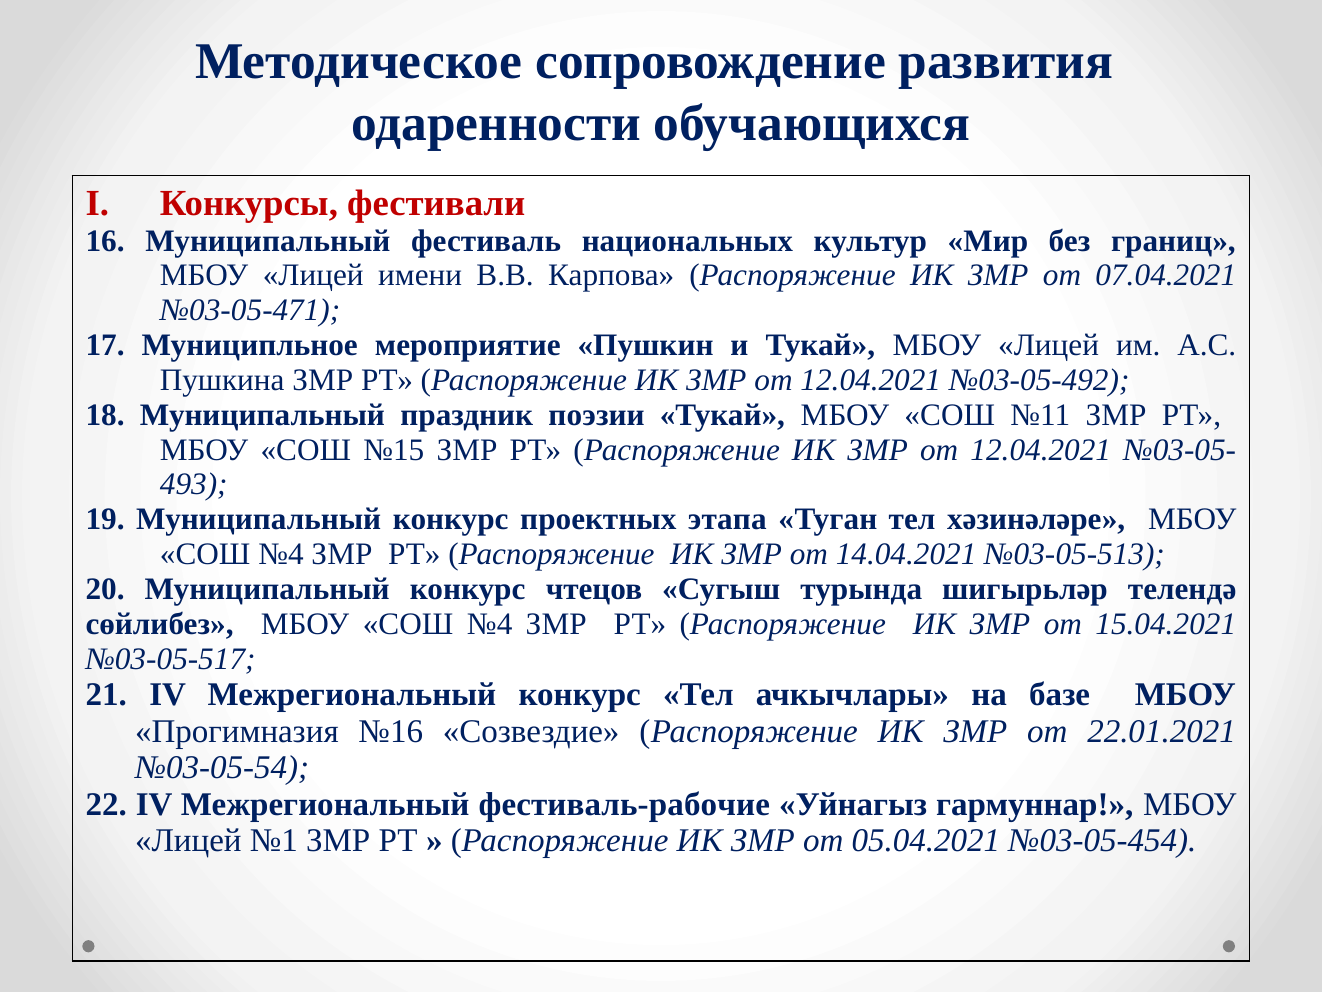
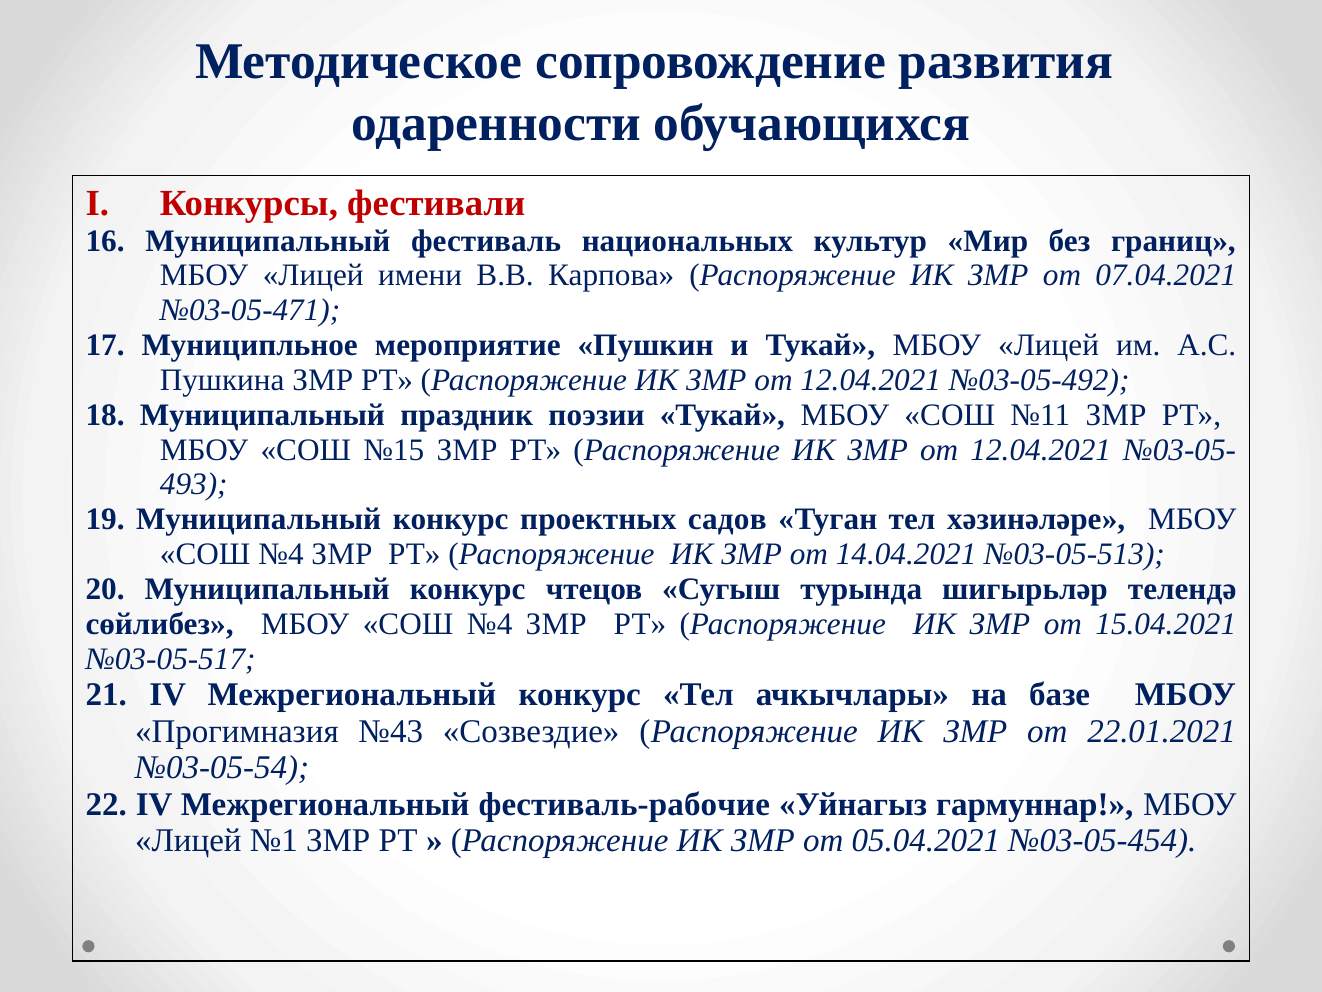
этапа: этапа -> садов (727, 519)
№16: №16 -> №43 (391, 731)
